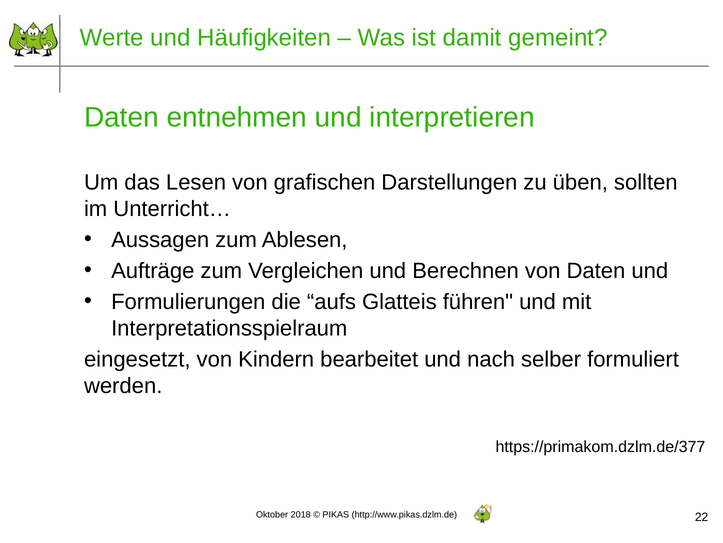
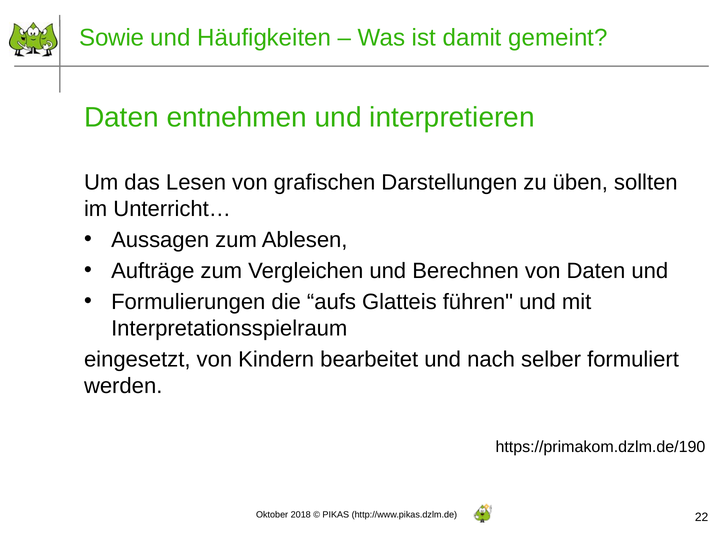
Werte: Werte -> Sowie (112, 38)
https://primakom.dzlm.de/377: https://primakom.dzlm.de/377 -> https://primakom.dzlm.de/190 (600, 447)
